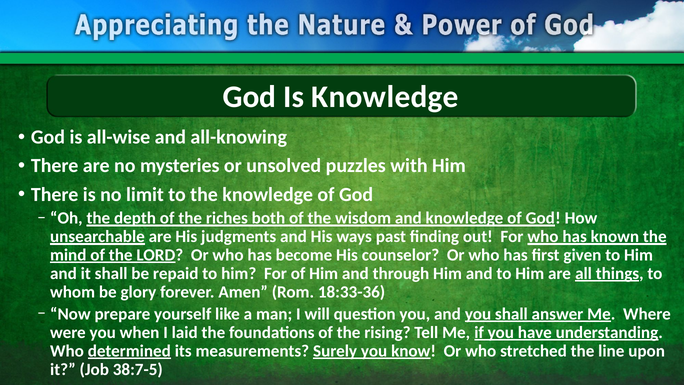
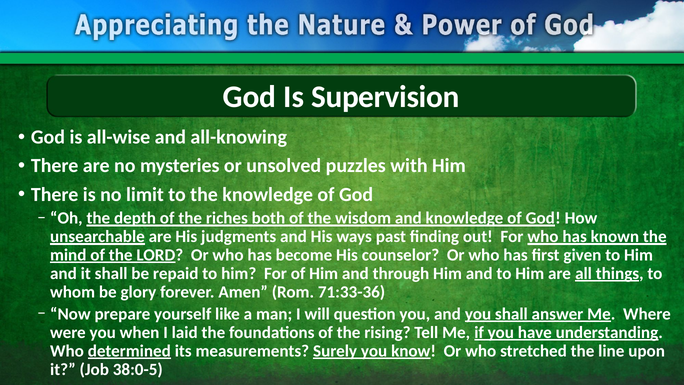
Is Knowledge: Knowledge -> Supervision (385, 97)
18:33-36: 18:33-36 -> 71:33-36 (352, 292)
38:7-5: 38:7-5 -> 38:0-5 (138, 369)
